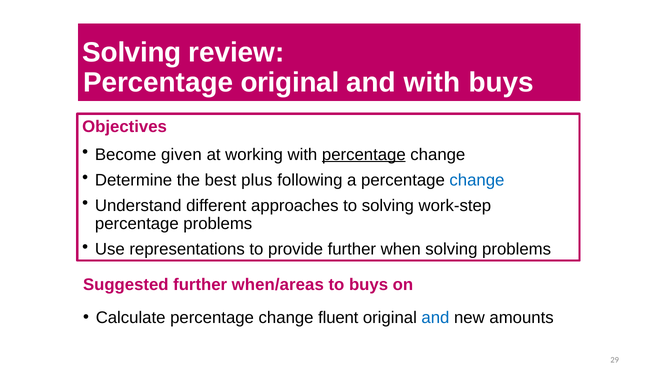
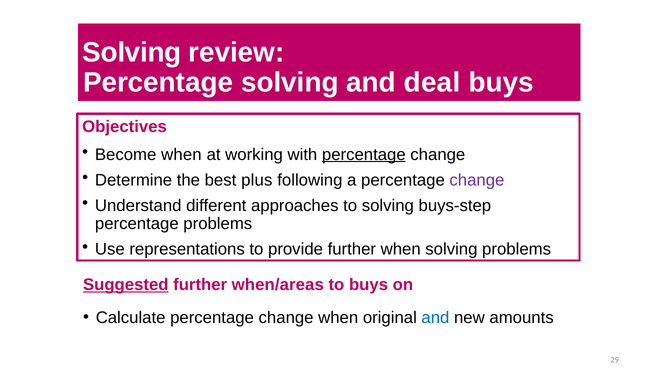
Percentage original: original -> solving (290, 83)
and with: with -> deal (432, 83)
Become given: given -> when (181, 154)
change colour: blue -> purple (477, 180)
work-step: work-step -> buys-step (455, 206)
Suggested underline: none -> present (126, 285)
change fluent: fluent -> when (338, 318)
